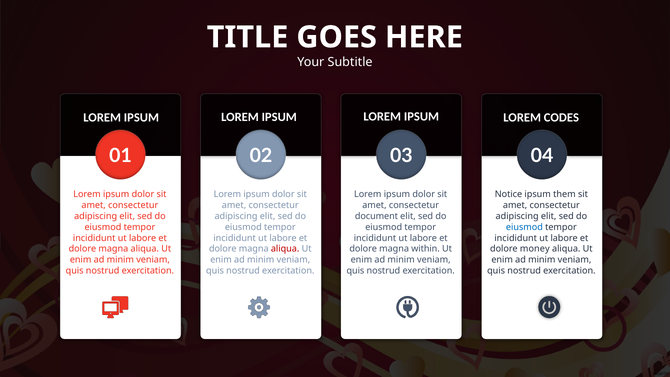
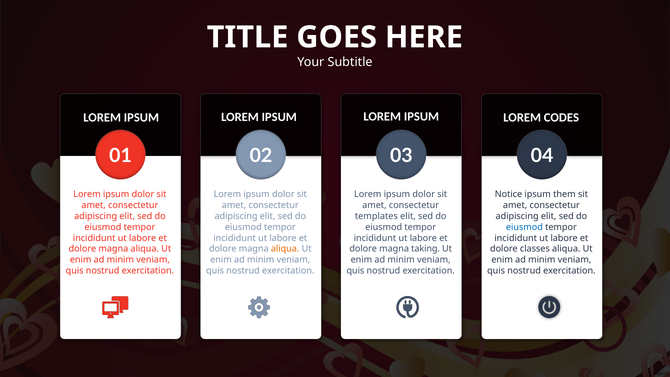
document: document -> templates (376, 216)
aliqua colour: red -> orange (285, 249)
within: within -> taking (426, 249)
money: money -> classes (535, 249)
